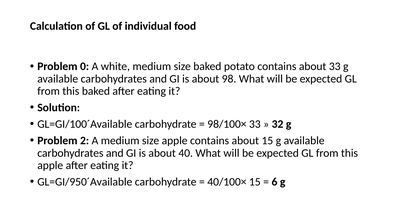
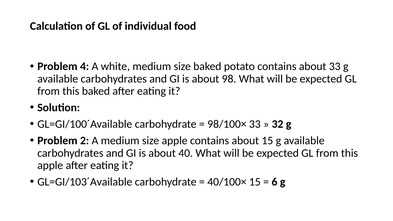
0: 0 -> 4 (85, 66)
GL=GI/950´Available: GL=GI/950´Available -> GL=GI/103´Available (85, 182)
